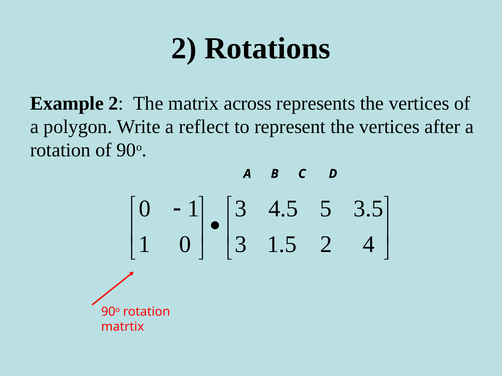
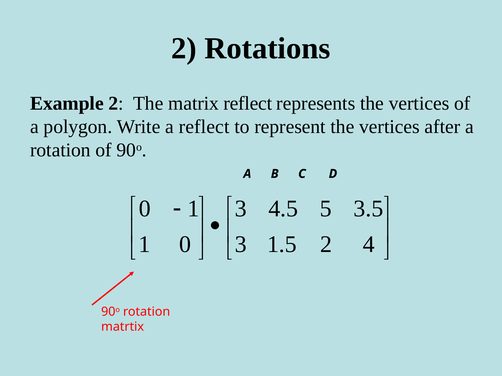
matrix across: across -> reflect (248, 103)
